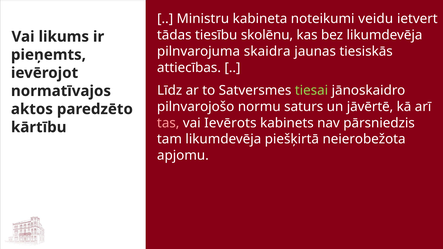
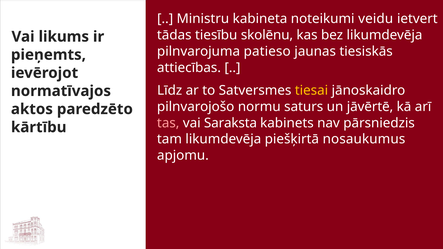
skaidra: skaidra -> patieso (267, 51)
tiesai colour: light green -> yellow (312, 90)
Ievērots: Ievērots -> Saraksta (230, 123)
neierobežota: neierobežota -> nosaukumus (364, 139)
